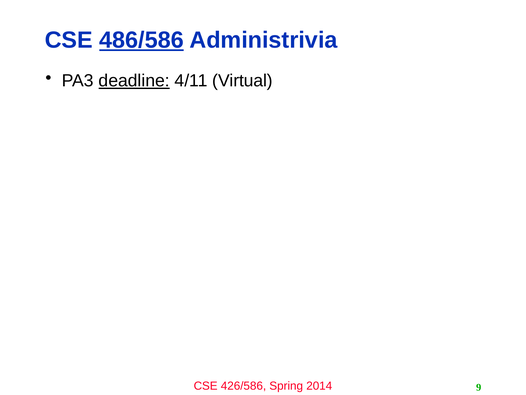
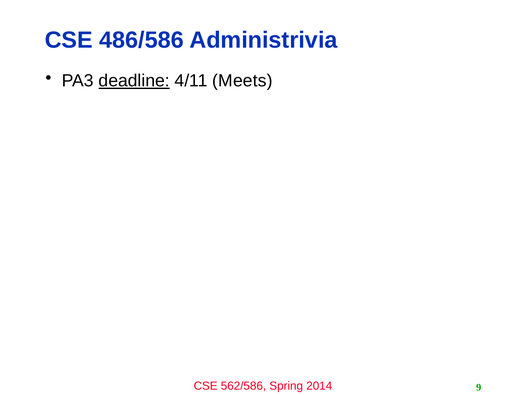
486/586 underline: present -> none (142, 40)
Virtual: Virtual -> Meets (242, 81)
426/586: 426/586 -> 562/586 (243, 385)
